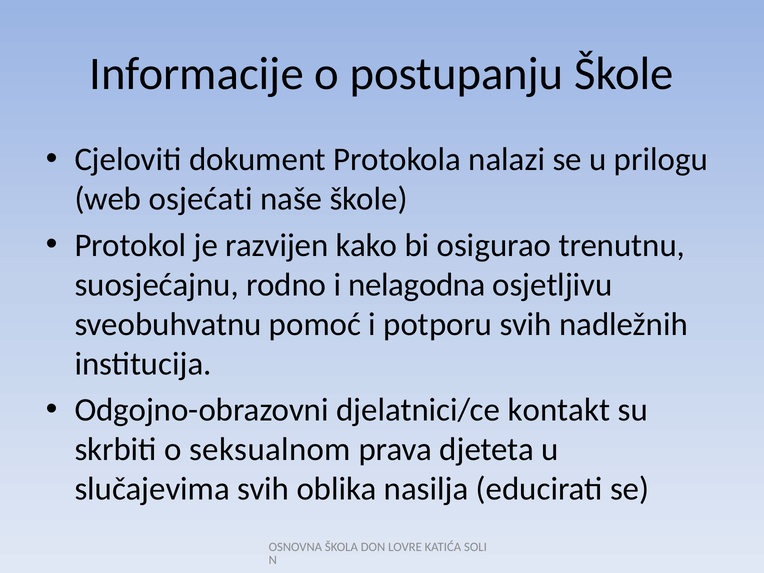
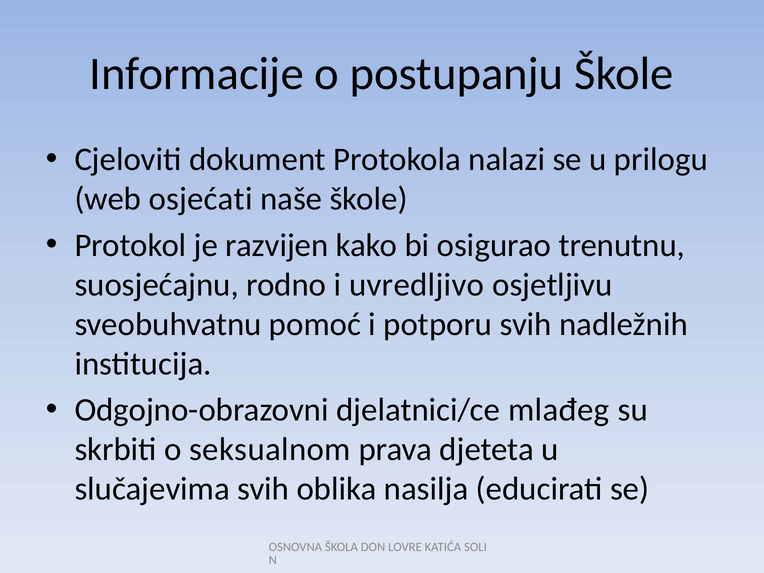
nelagodna: nelagodna -> uvredljivo (417, 285)
kontakt: kontakt -> mlađeg (559, 410)
